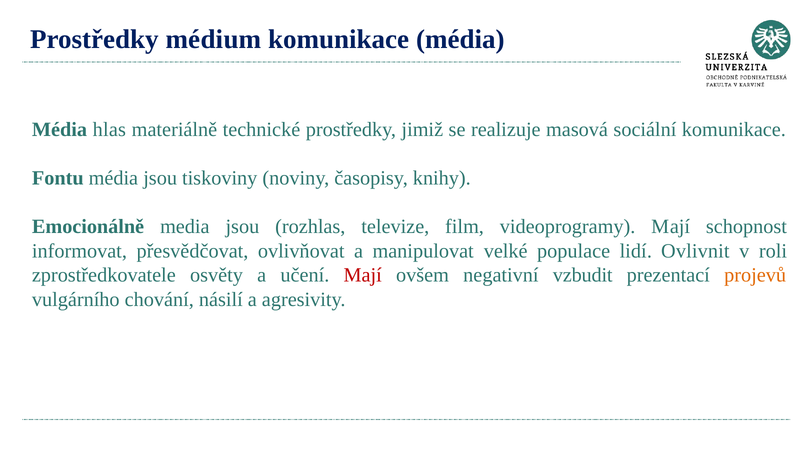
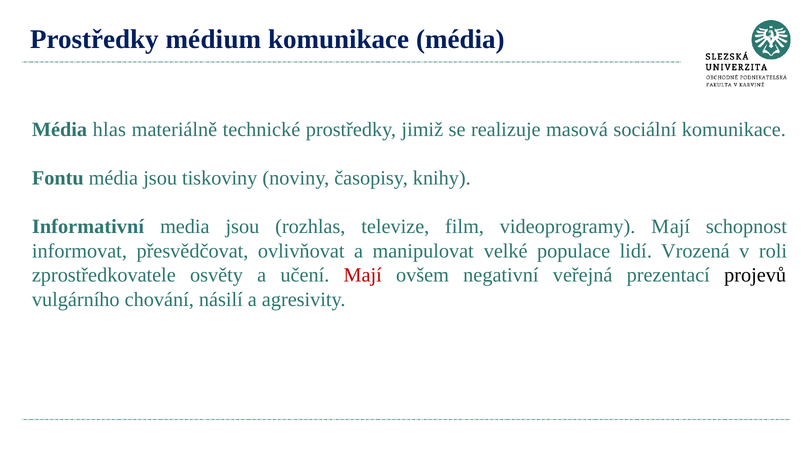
Emocionálně: Emocionálně -> Informativní (88, 227)
Ovlivnit: Ovlivnit -> Vrozená (695, 251)
vzbudit: vzbudit -> veřejná (583, 275)
projevů colour: orange -> black (755, 275)
